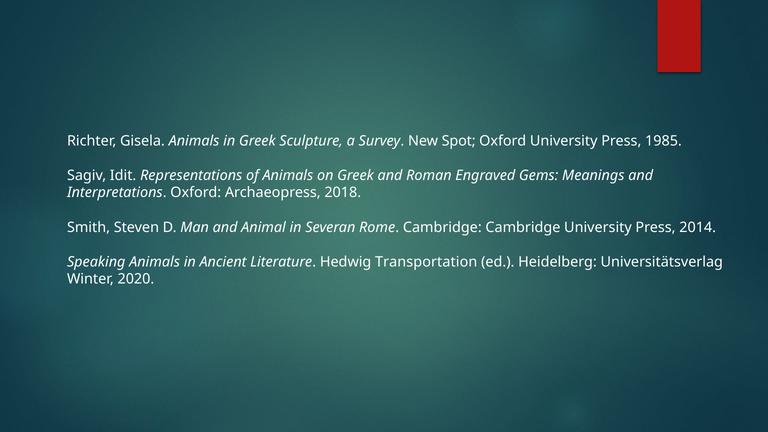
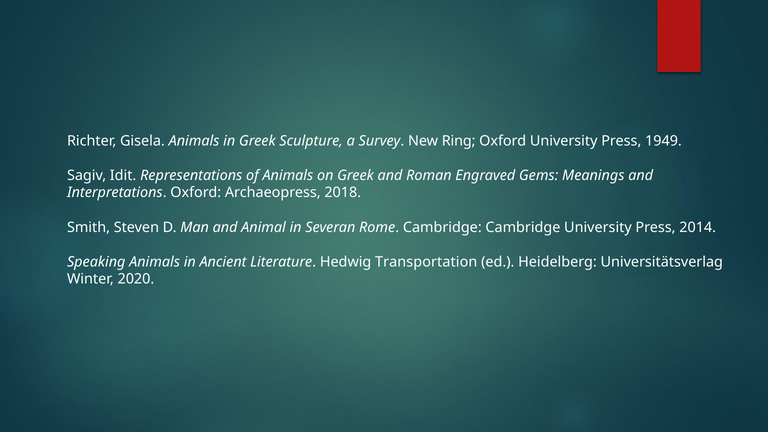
Spot: Spot -> Ring (459, 141)
1985: 1985 -> 1949 (663, 141)
